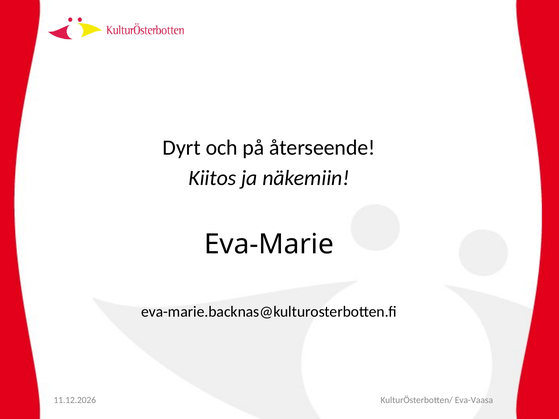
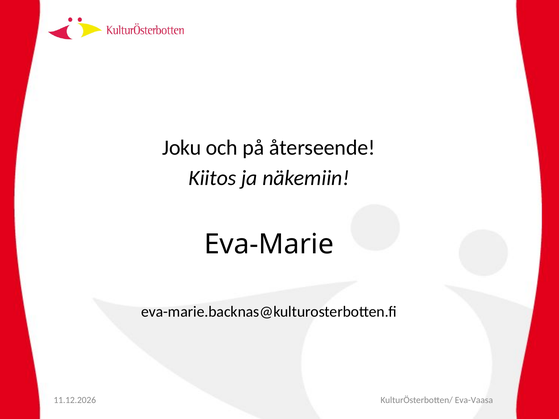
Dyrt: Dyrt -> Joku (182, 148)
